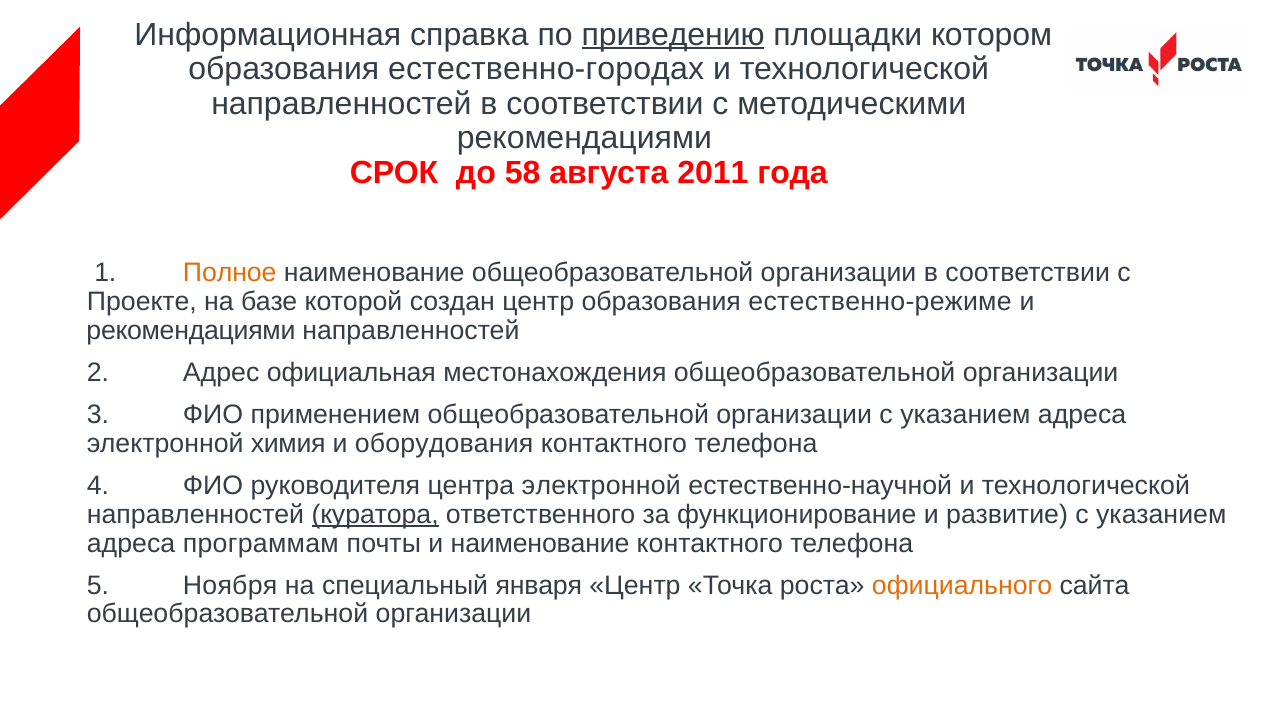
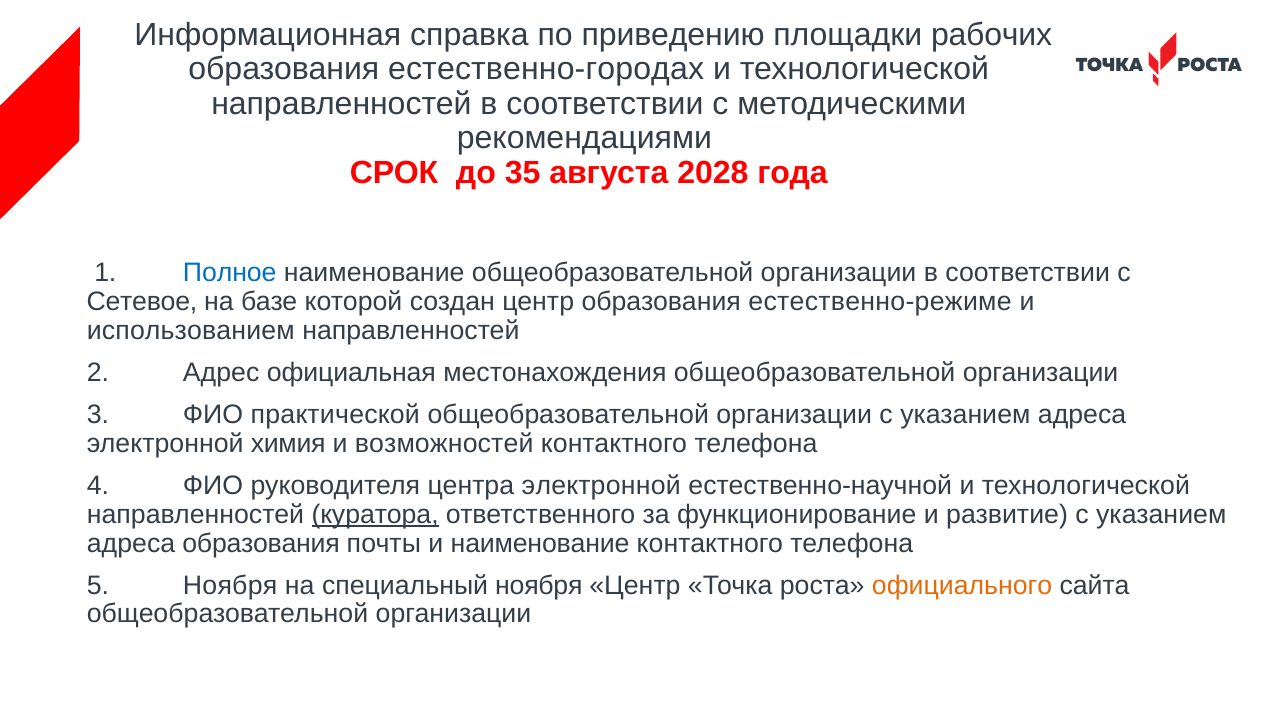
приведению underline: present -> none (673, 35)
котором: котором -> рабочих (992, 35)
58: 58 -> 35 (523, 173)
2011: 2011 -> 2028 (713, 173)
Полное colour: orange -> blue (230, 273)
Проекте: Проекте -> Сетевое (142, 302)
рекомендациями: рекомендациями -> использованием (191, 331)
применением: применением -> практической (335, 415)
оборудования: оборудования -> возможностей (444, 444)
адреса программам: программам -> образования (261, 544)
специальный января: января -> ноября (539, 586)
